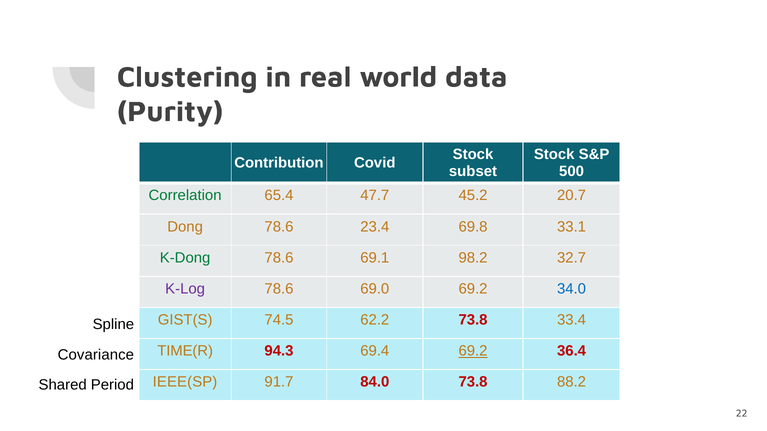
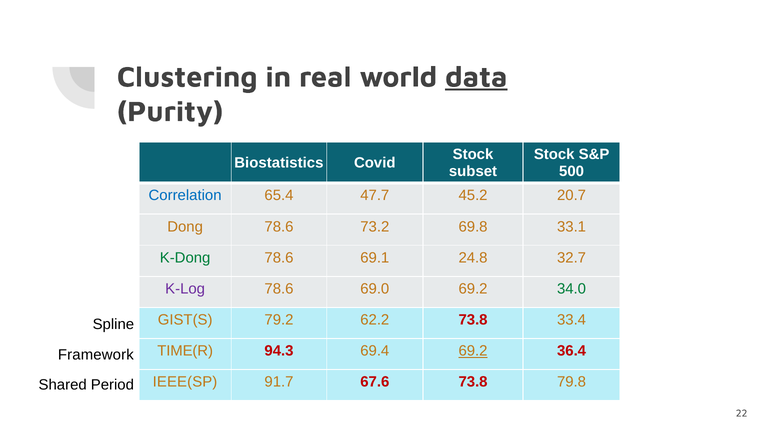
data underline: none -> present (476, 77)
Contribution: Contribution -> Biostatistics (279, 163)
Correlation colour: green -> blue (185, 196)
23.4: 23.4 -> 73.2 (375, 227)
98.2: 98.2 -> 24.8 (473, 258)
34.0 colour: blue -> green (572, 289)
74.5: 74.5 -> 79.2 (279, 320)
Covariance: Covariance -> Framework (96, 355)
84.0: 84.0 -> 67.6 (375, 382)
88.2: 88.2 -> 79.8 (572, 382)
